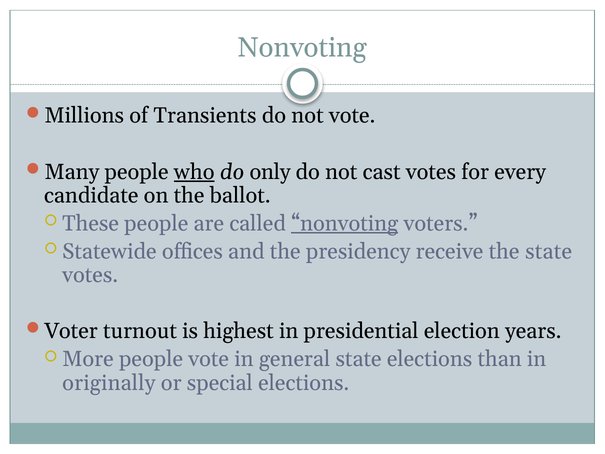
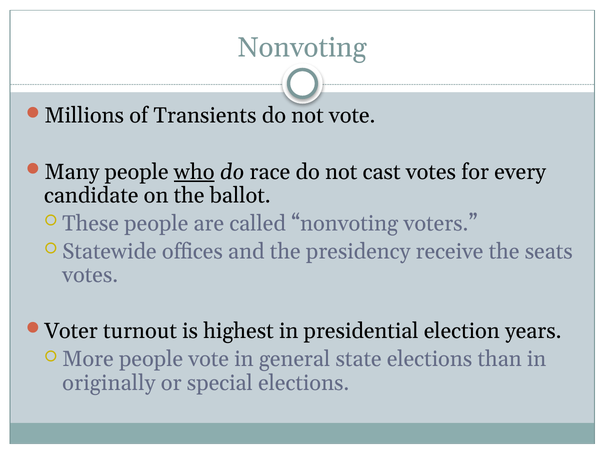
only: only -> race (270, 172)
nonvoting underline: present -> none (345, 223)
the state: state -> seats (549, 251)
